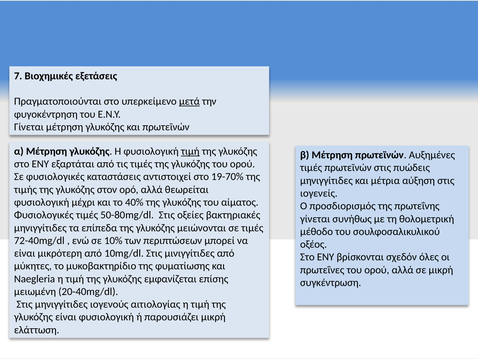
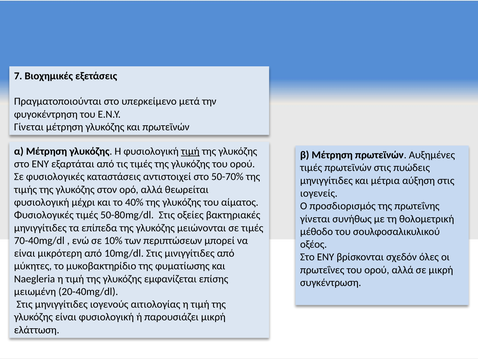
μετά underline: present -> none (189, 101)
19-70%: 19-70% -> 50-70% (227, 177)
72-40mg/dl: 72-40mg/dl -> 70-40mg/dl (39, 240)
